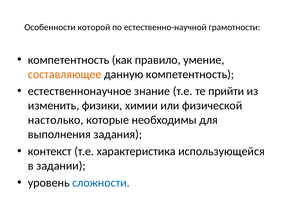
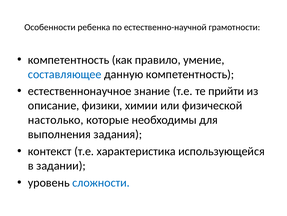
которой: которой -> ребенка (94, 27)
составляющее colour: orange -> blue (65, 74)
изменить: изменить -> описание (54, 105)
